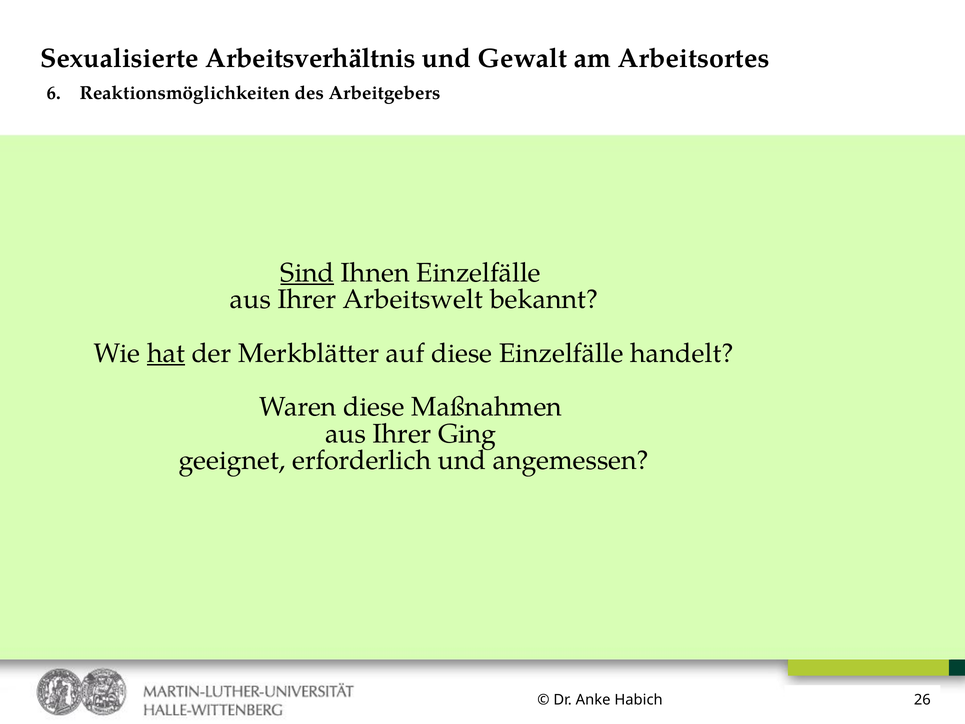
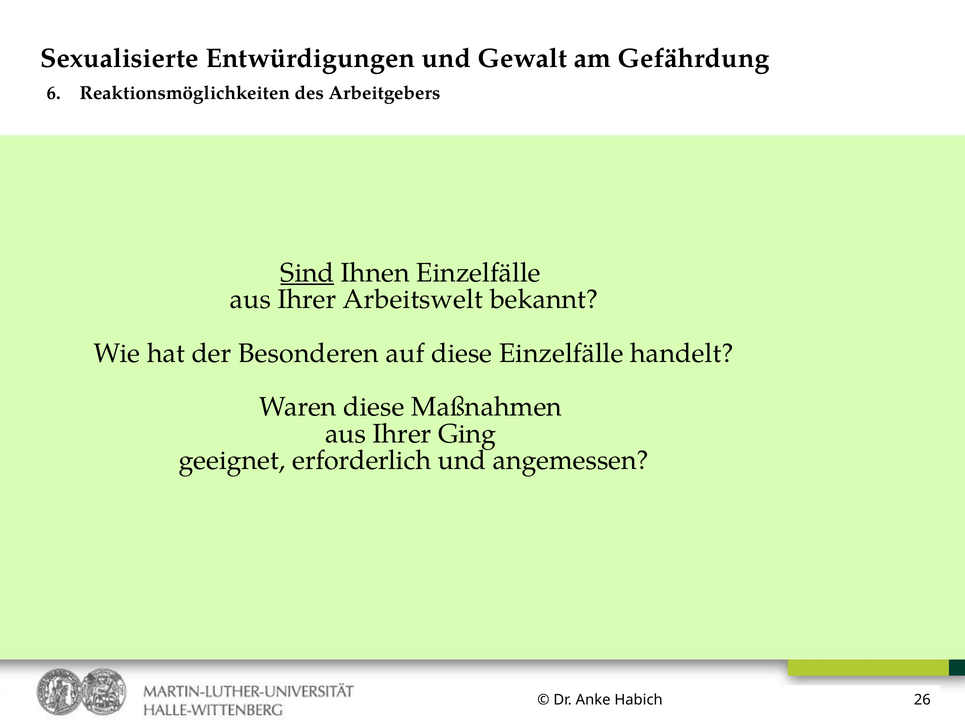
Arbeitsverhältnis: Arbeitsverhältnis -> Entwürdigungen (310, 58)
Arbeitsortes: Arbeitsortes -> Gefährdung (694, 58)
hat underline: present -> none (166, 353)
Merkblätter: Merkblätter -> Besonderen (309, 353)
